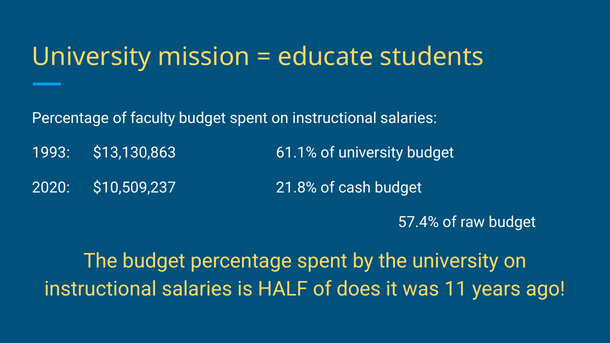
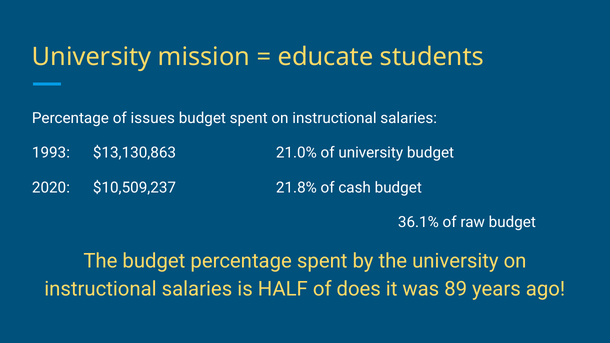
faculty: faculty -> issues (153, 118)
61.1%: 61.1% -> 21.0% (296, 153)
57.4%: 57.4% -> 36.1% (418, 222)
11: 11 -> 89 (456, 289)
